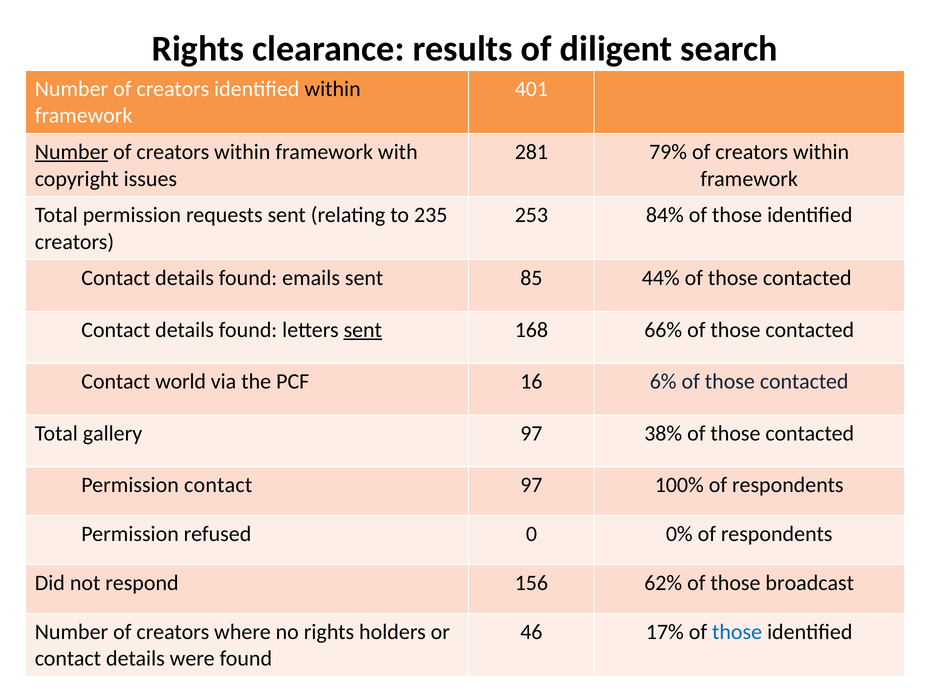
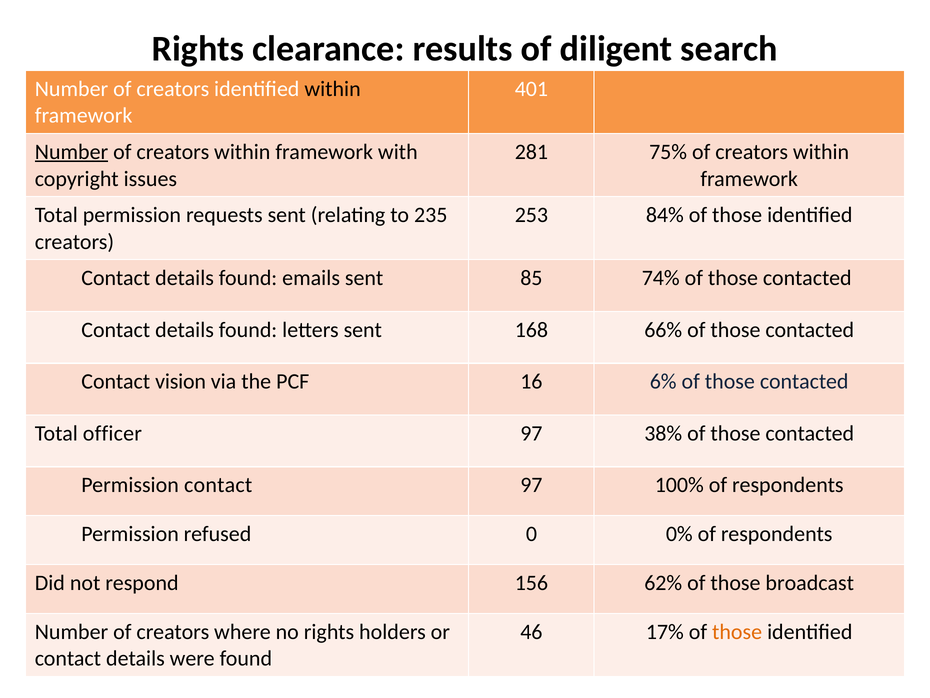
79%: 79% -> 75% (668, 152)
44%: 44% -> 74% (661, 278)
sent underline: present -> none (363, 330)
world: world -> vision (181, 381)
gallery: gallery -> officer (112, 433)
those colour: blue -> orange (737, 631)
